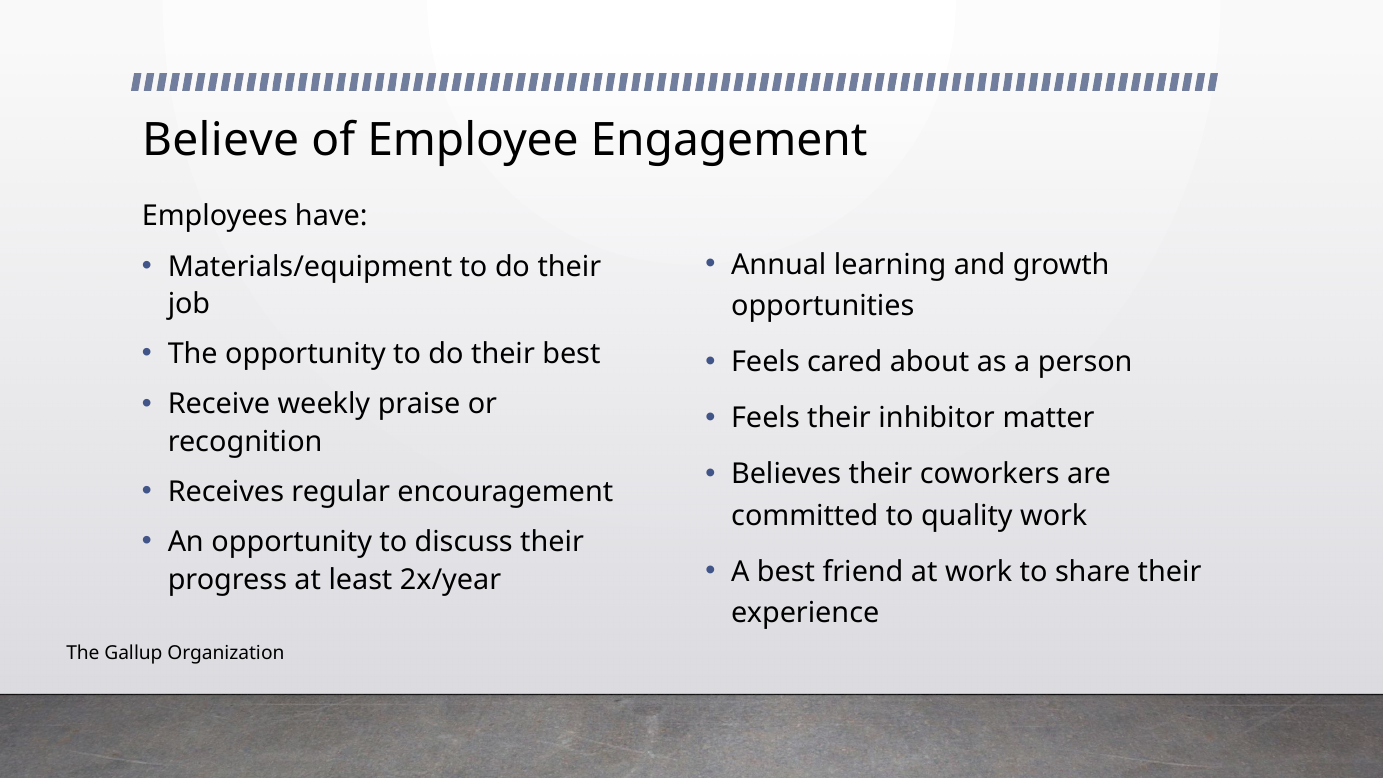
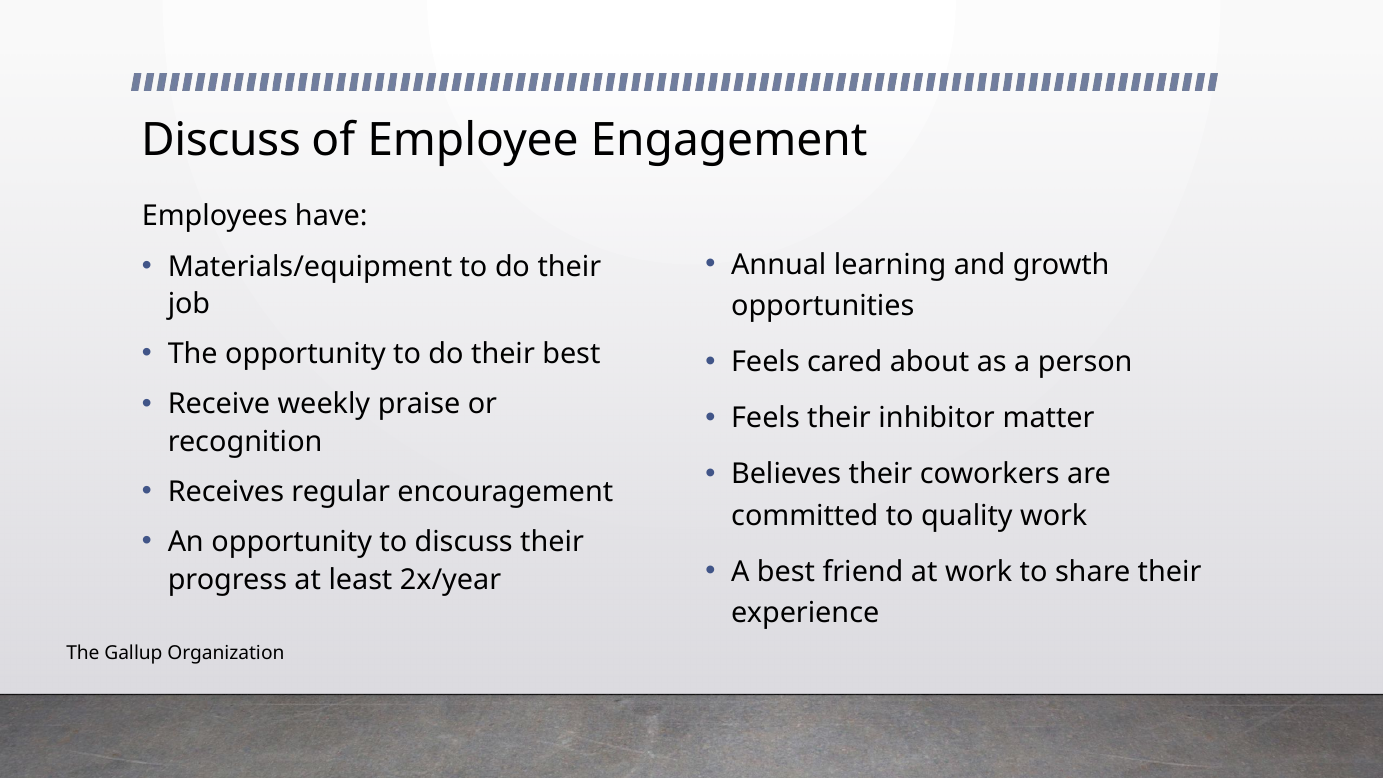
Believe: Believe -> Discuss (221, 140)
